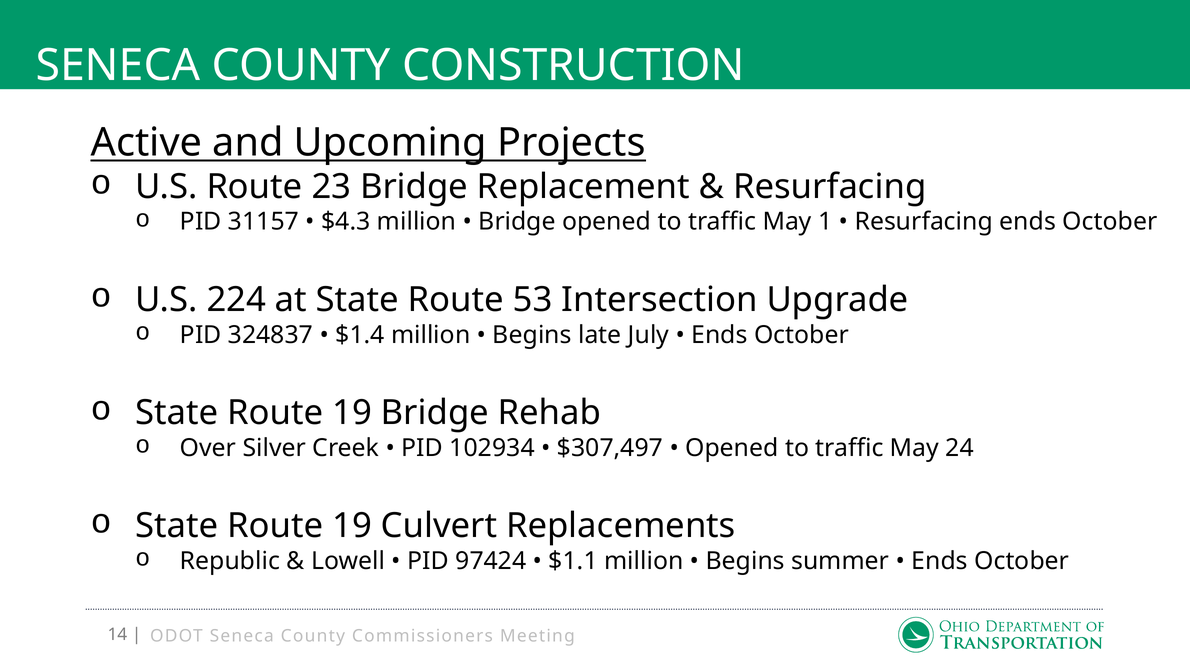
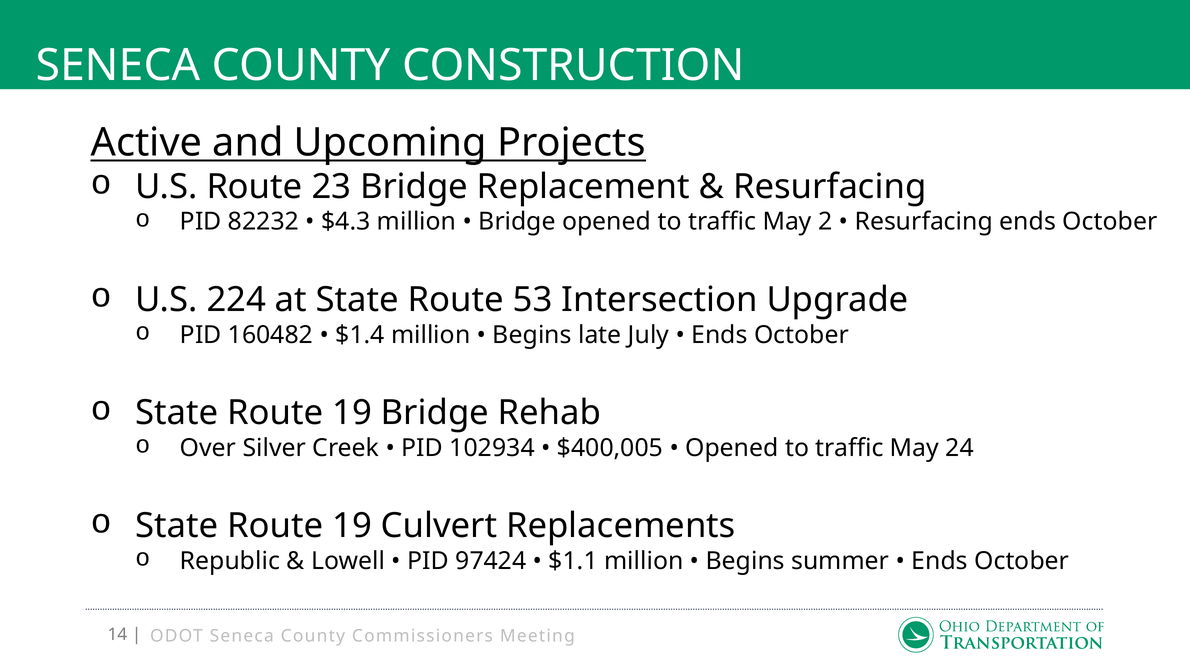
31157: 31157 -> 82232 (263, 222)
1: 1 -> 2 (825, 222)
324837: 324837 -> 160482 (270, 335)
$307,497: $307,497 -> $400,005 (610, 448)
